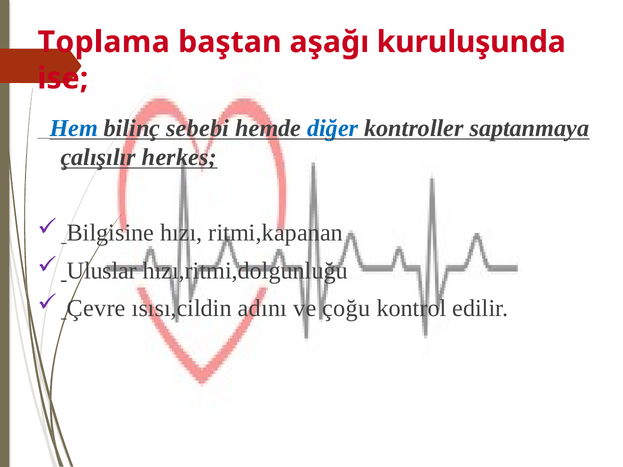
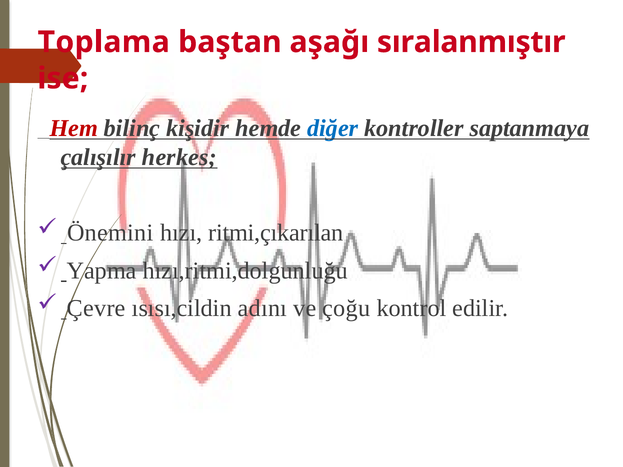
kuruluşunda: kuruluşunda -> sıralanmıştır (471, 42)
Hem colour: blue -> red (74, 128)
sebebi: sebebi -> kişidir (198, 128)
Bilgisine: Bilgisine -> Önemini (110, 233)
ritmi,kapanan: ritmi,kapanan -> ritmi,çıkarılan (276, 233)
Uluslar: Uluslar -> Yapma (102, 271)
